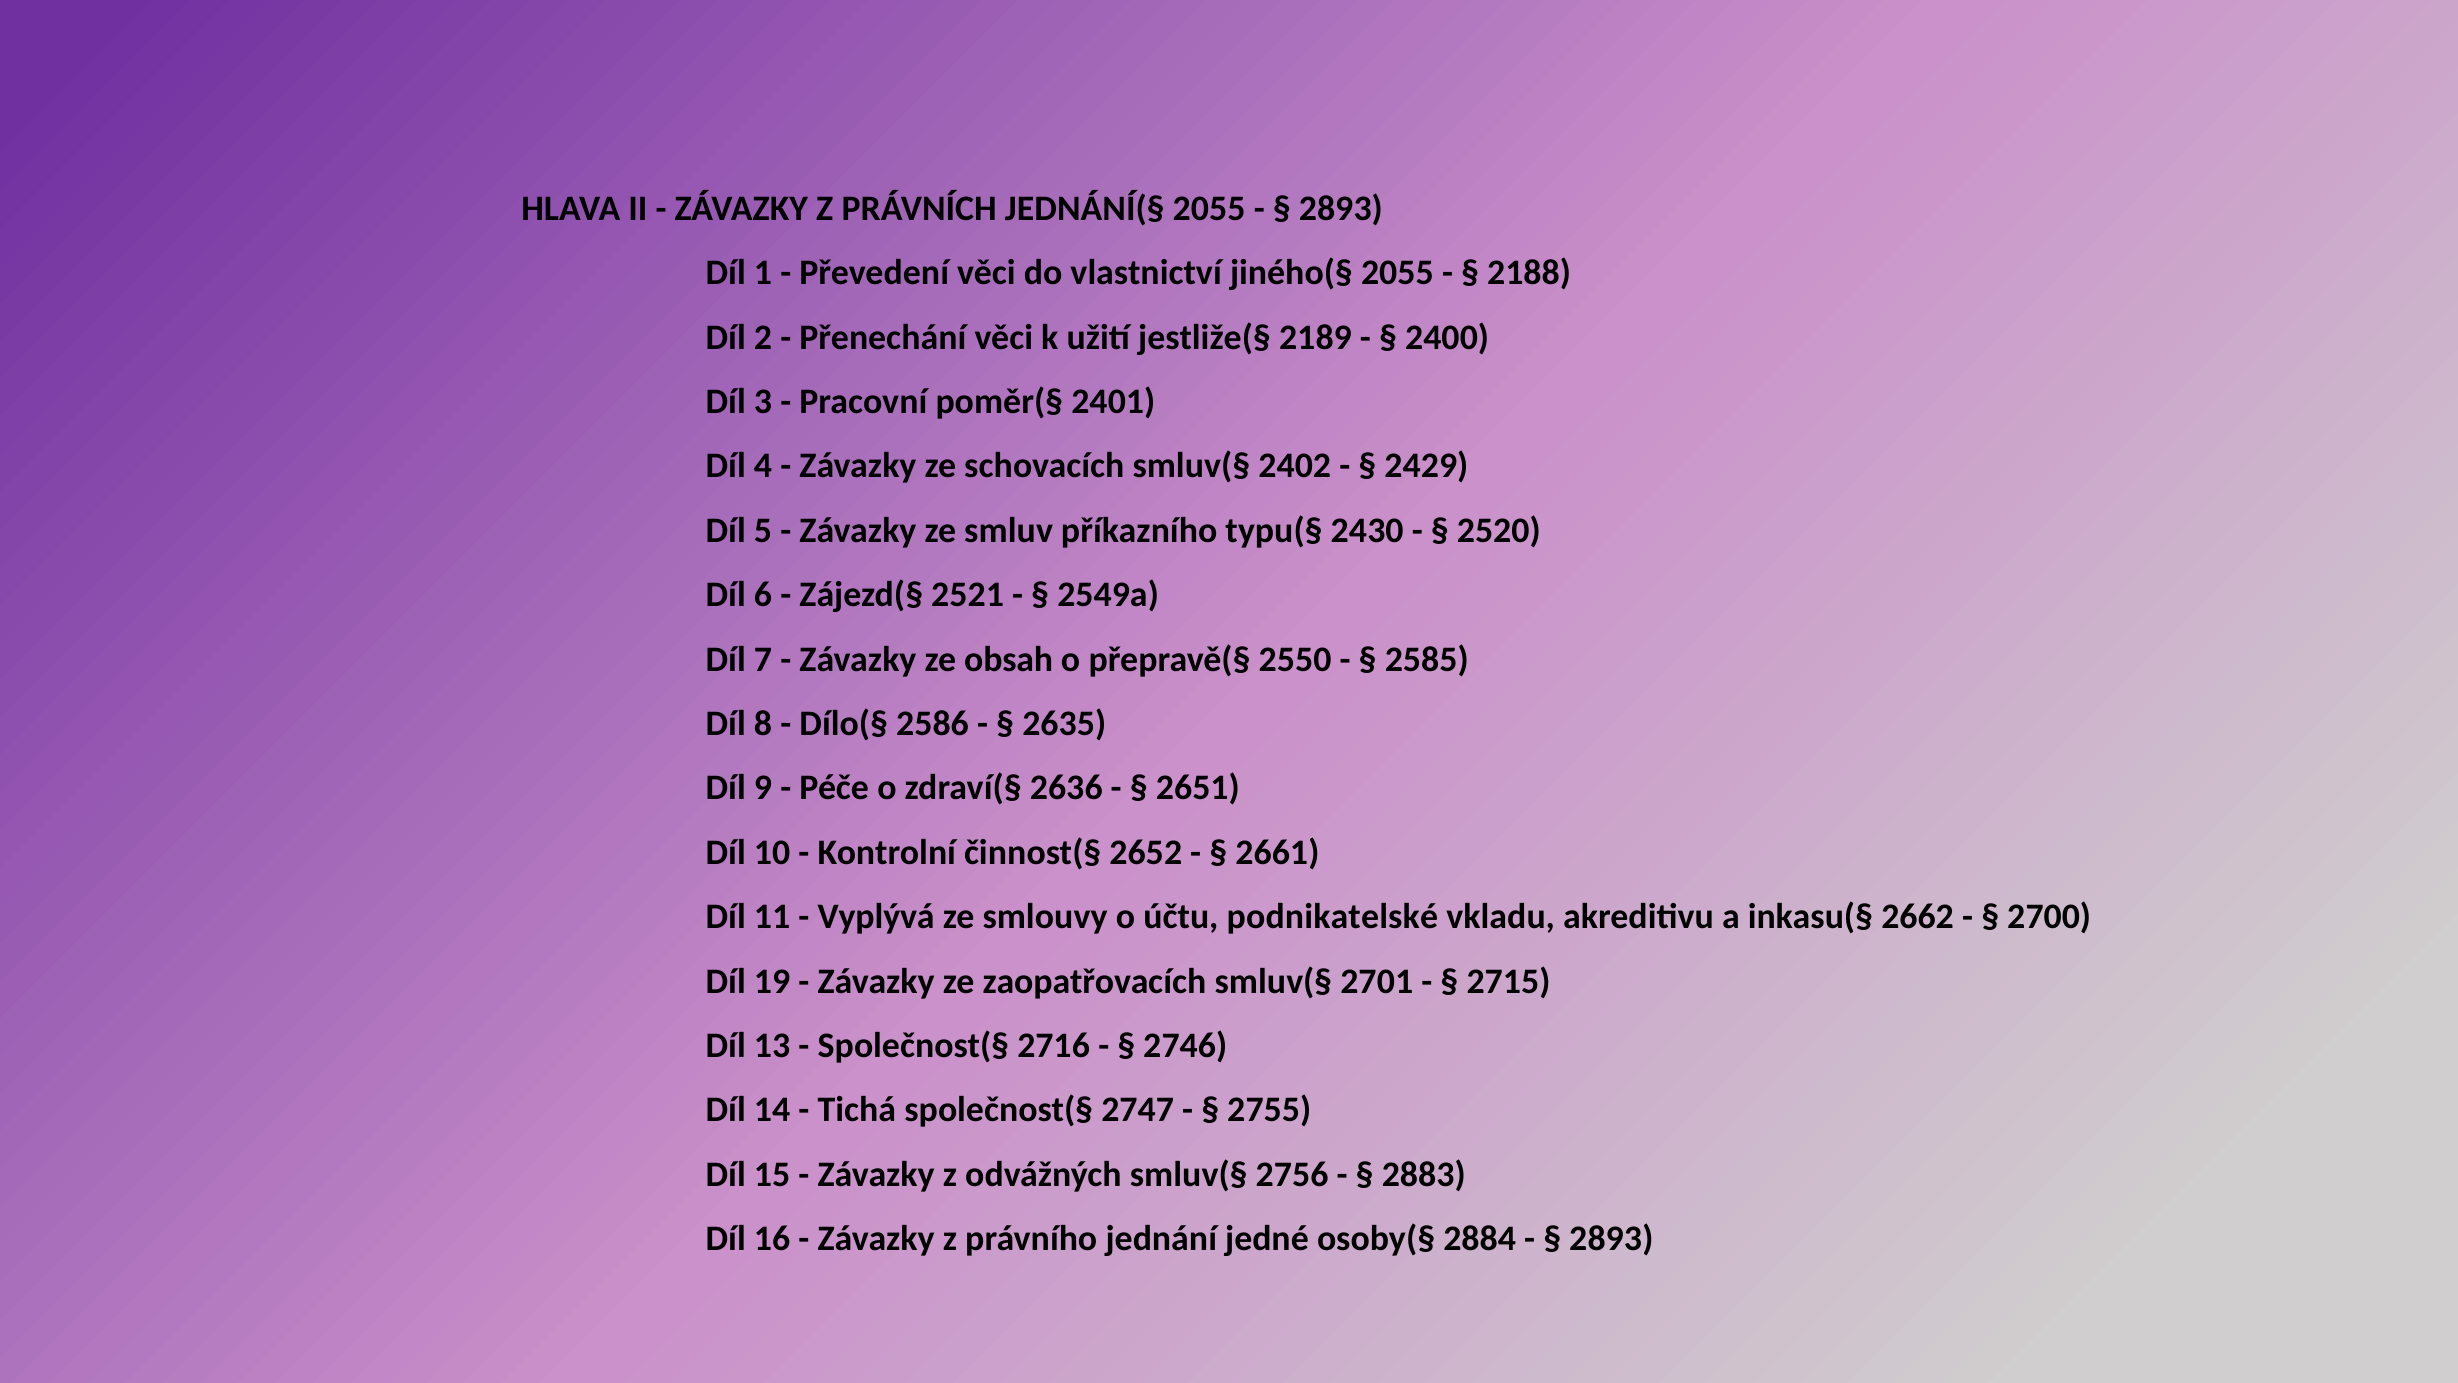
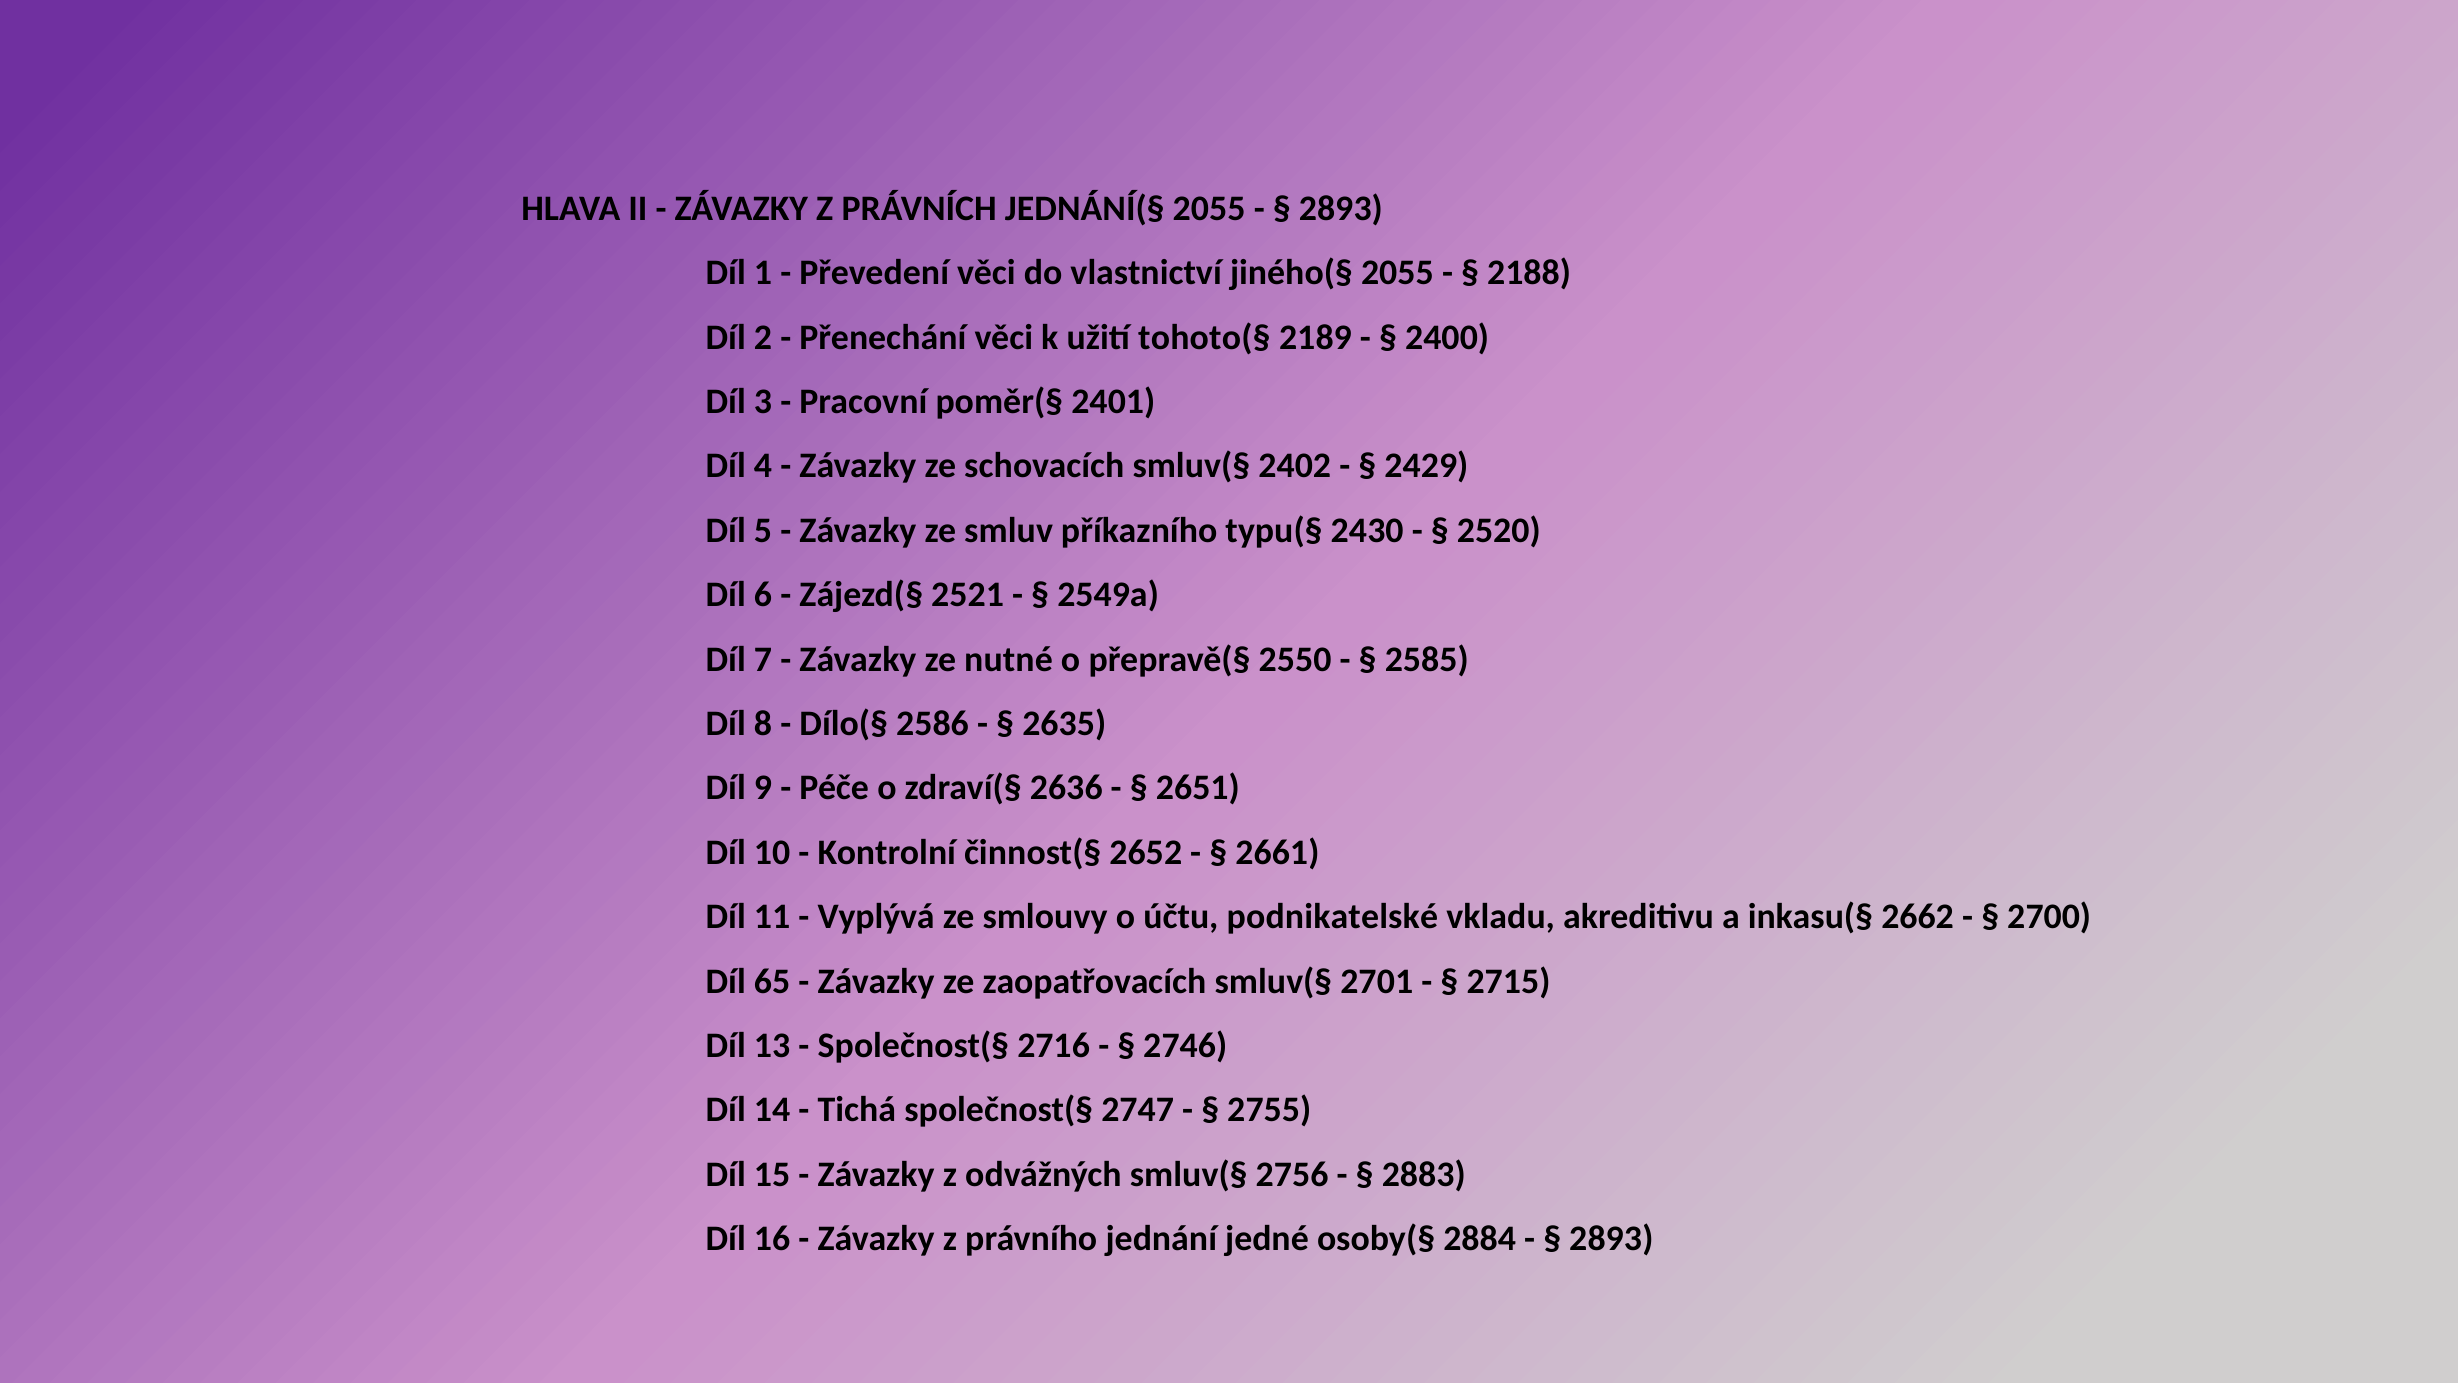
jestliže(§: jestliže(§ -> tohoto(§ (1204, 337)
obsah: obsah -> nutné (1009, 659)
19: 19 -> 65 (772, 981)
